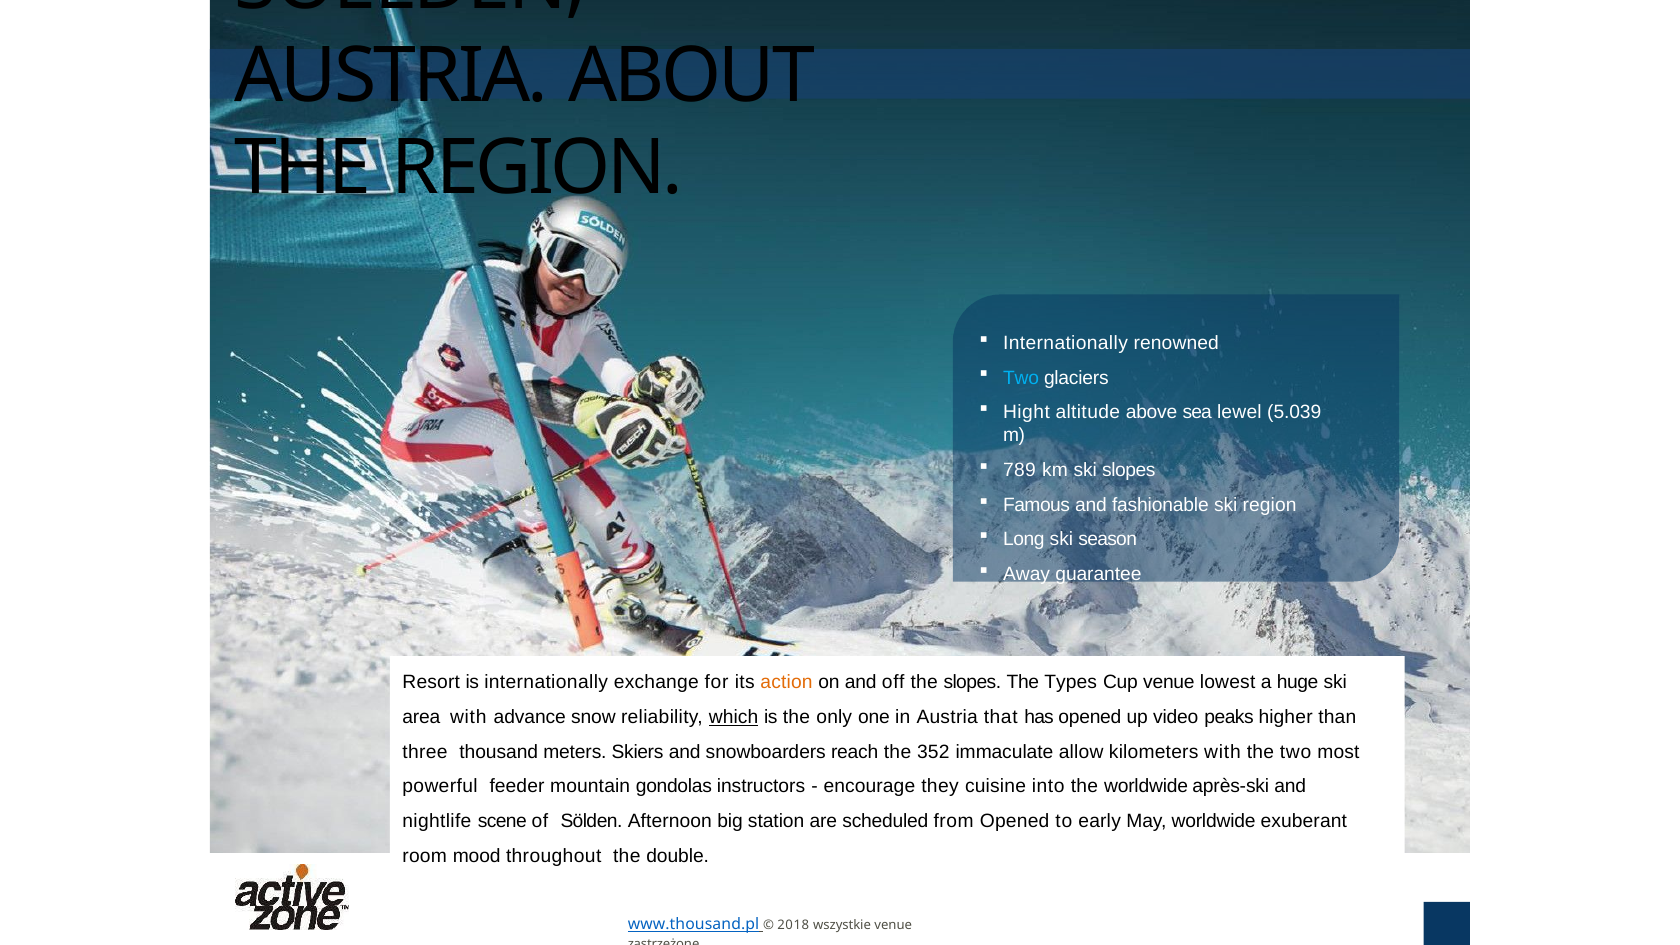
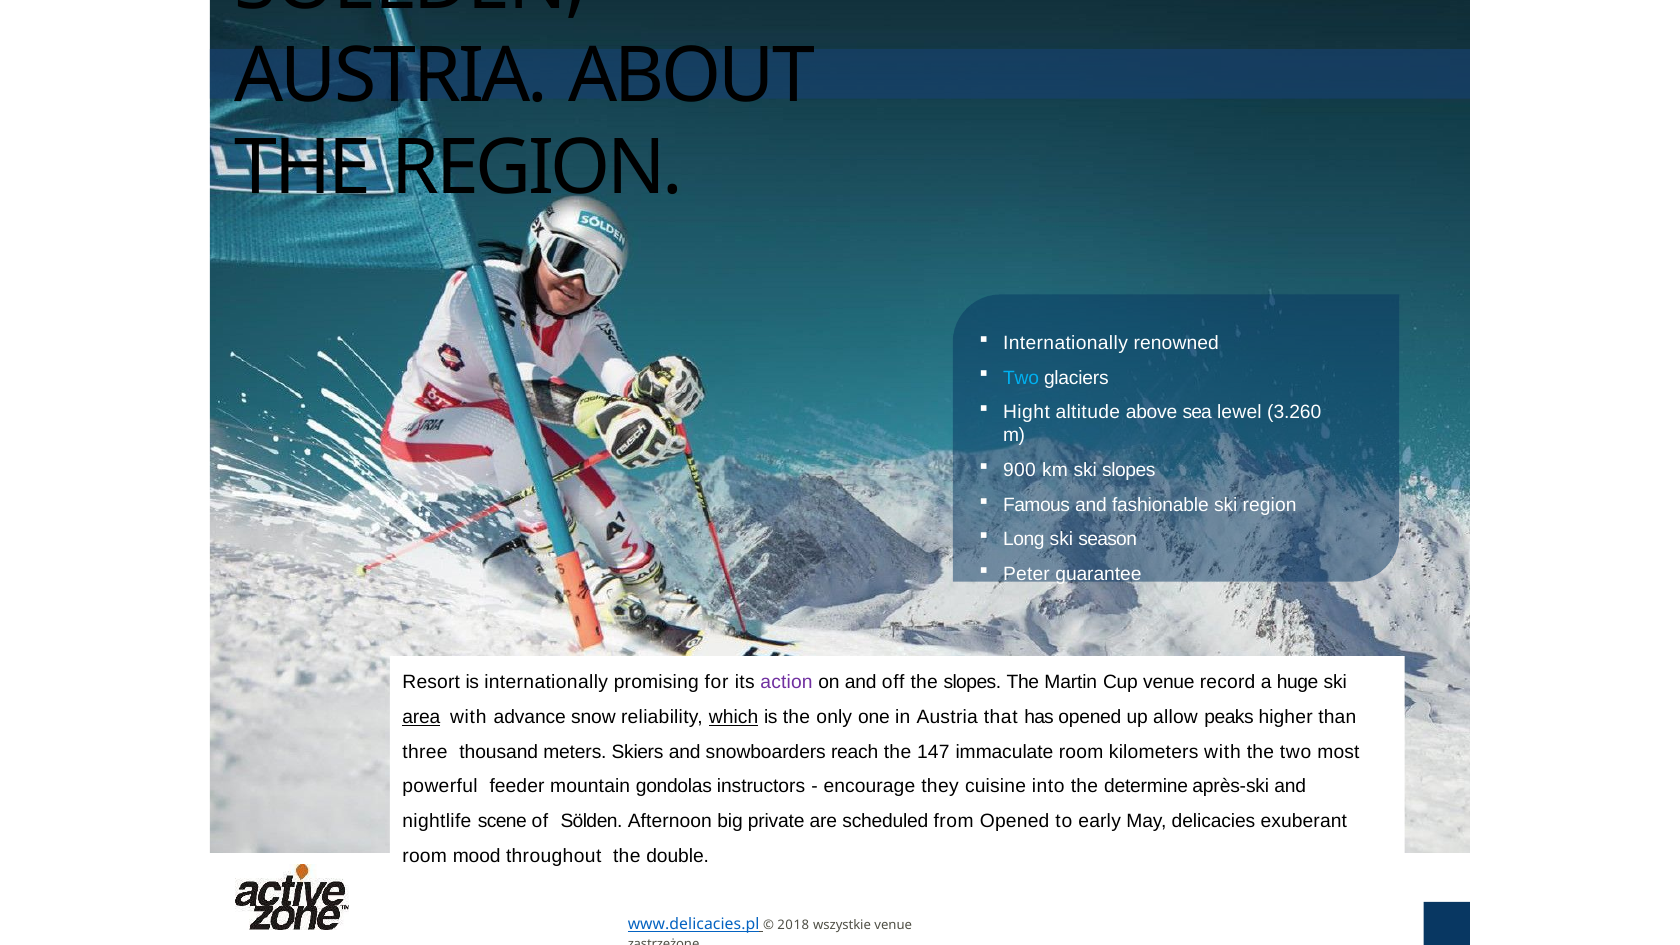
5.039: 5.039 -> 3.260 (1294, 412)
789: 789 -> 900 (1019, 470)
Away: Away -> Peter (1026, 574)
exchange: exchange -> promising (656, 682)
action colour: orange -> purple (786, 682)
Types: Types -> Martin (1071, 682)
lowest: lowest -> record (1228, 682)
area underline: none -> present (421, 717)
video: video -> allow (1176, 717)
352: 352 -> 147 (933, 752)
immaculate allow: allow -> room (1081, 752)
the worldwide: worldwide -> determine (1146, 786)
station: station -> private (776, 821)
May worldwide: worldwide -> delicacies (1214, 821)
www.thousand.pl: www.thousand.pl -> www.delicacies.pl (694, 924)
